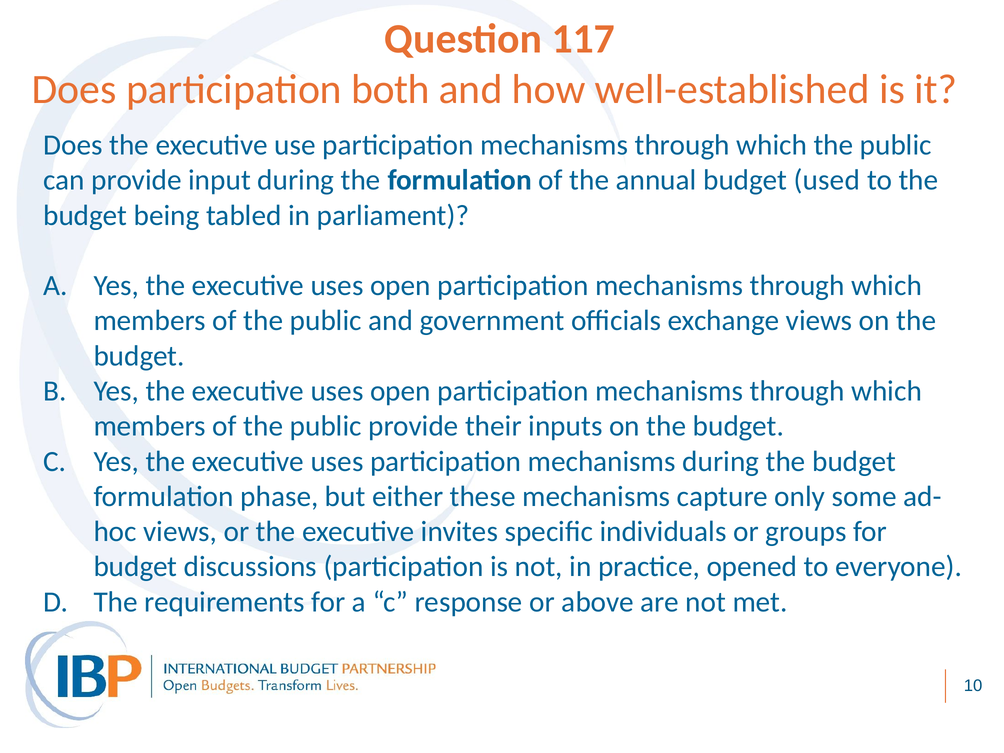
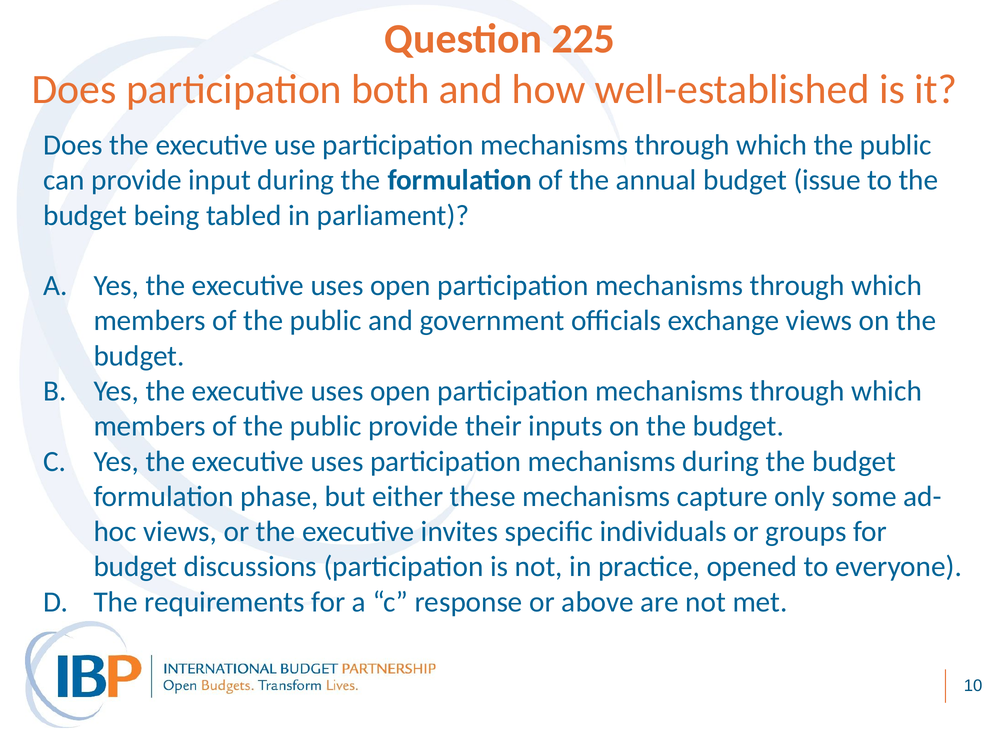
117: 117 -> 225 (583, 39)
used: used -> issue (827, 180)
